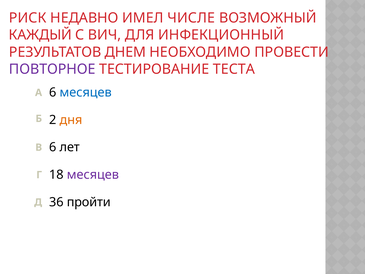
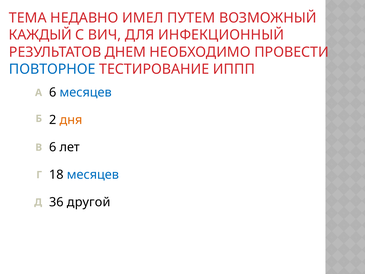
РИСК: РИСК -> ТЕМА (28, 18)
ЧИСЛЕ: ЧИСЛЕ -> ПУТЕМ (191, 18)
ПОВТОРНОЕ colour: purple -> blue (52, 69)
ТЕСТА: ТЕСТА -> ИППП (234, 69)
месяцев colour: purple -> blue (93, 175)
пройти: пройти -> другой (89, 202)
